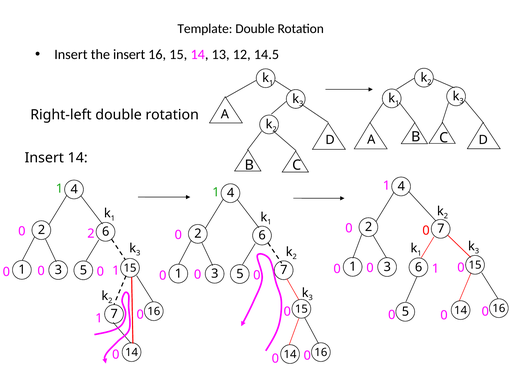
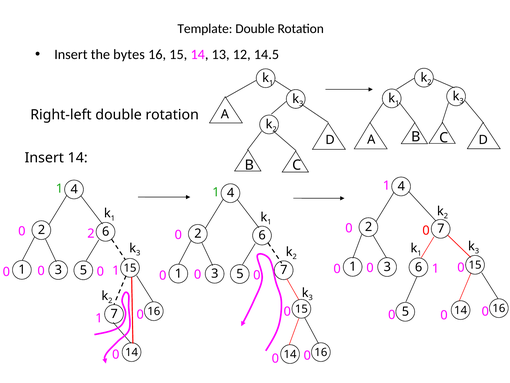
the insert: insert -> bytes (129, 55)
